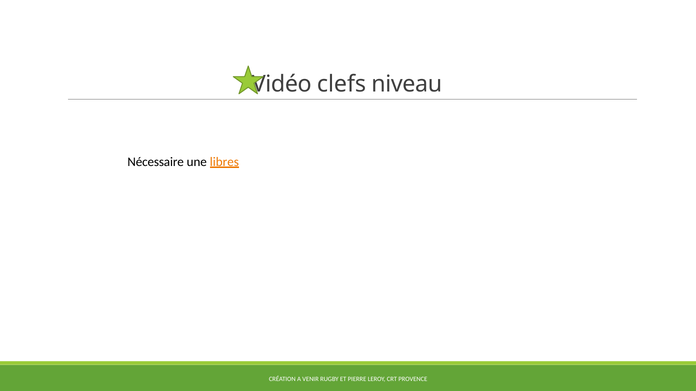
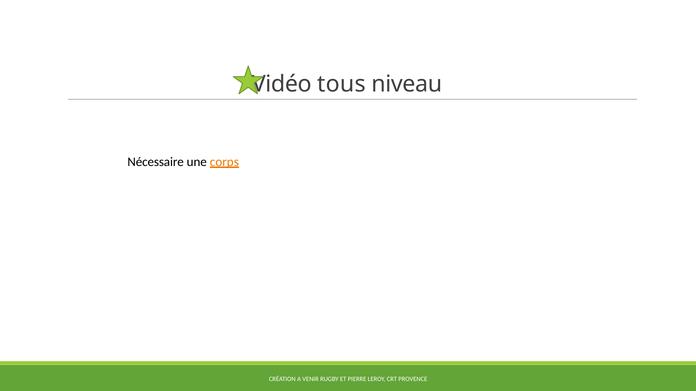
clefs: clefs -> tous (341, 84)
libres: libres -> corps (224, 162)
